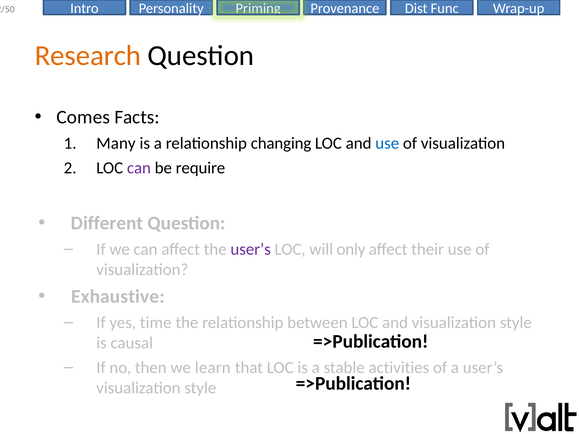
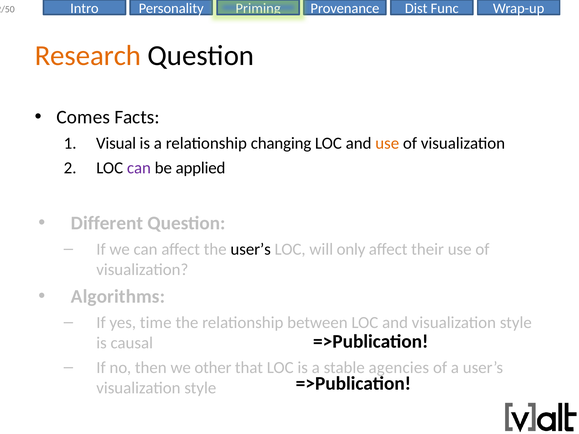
Many: Many -> Visual (116, 143)
use colour: blue -> orange (387, 143)
require: require -> applied (200, 168)
user’s colour: purple -> black (251, 249)
Exhaustive: Exhaustive -> Algorithms (118, 297)
learn: learn -> other (213, 368)
activities: activities -> agencies (399, 368)
